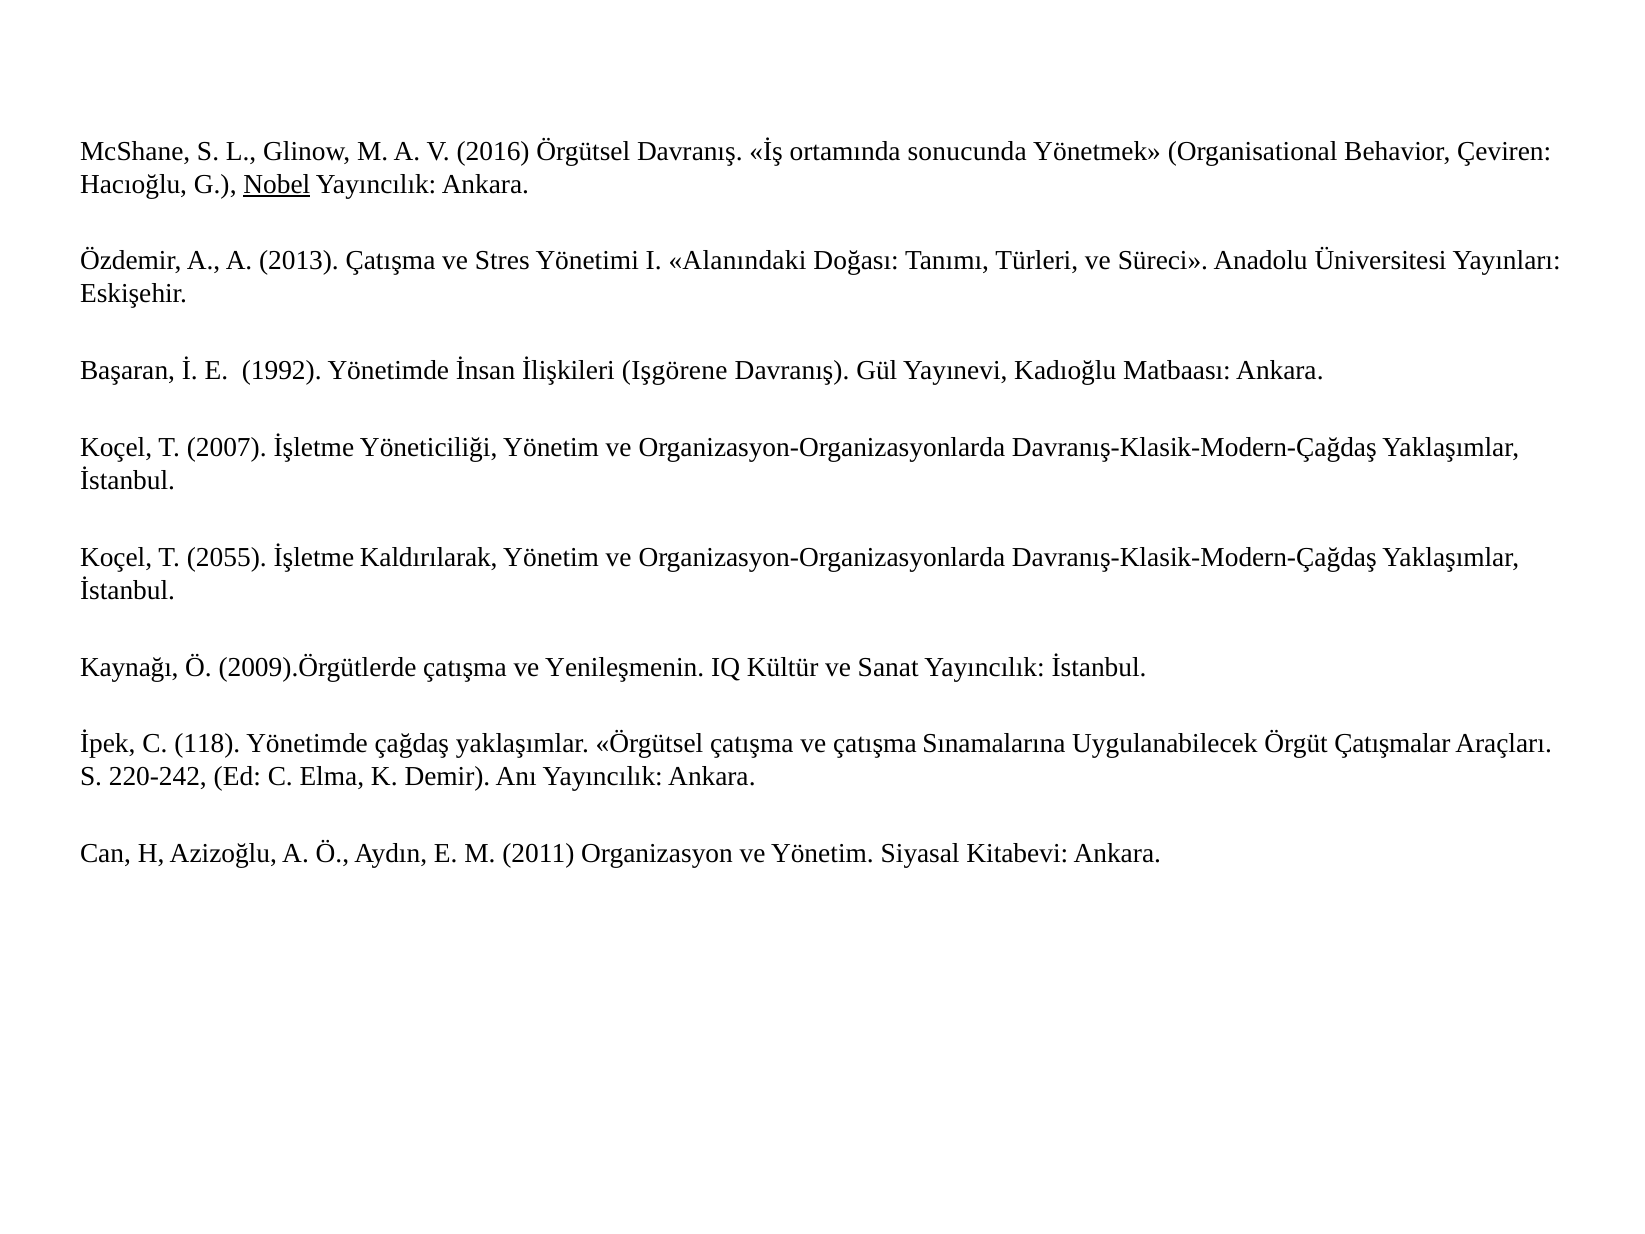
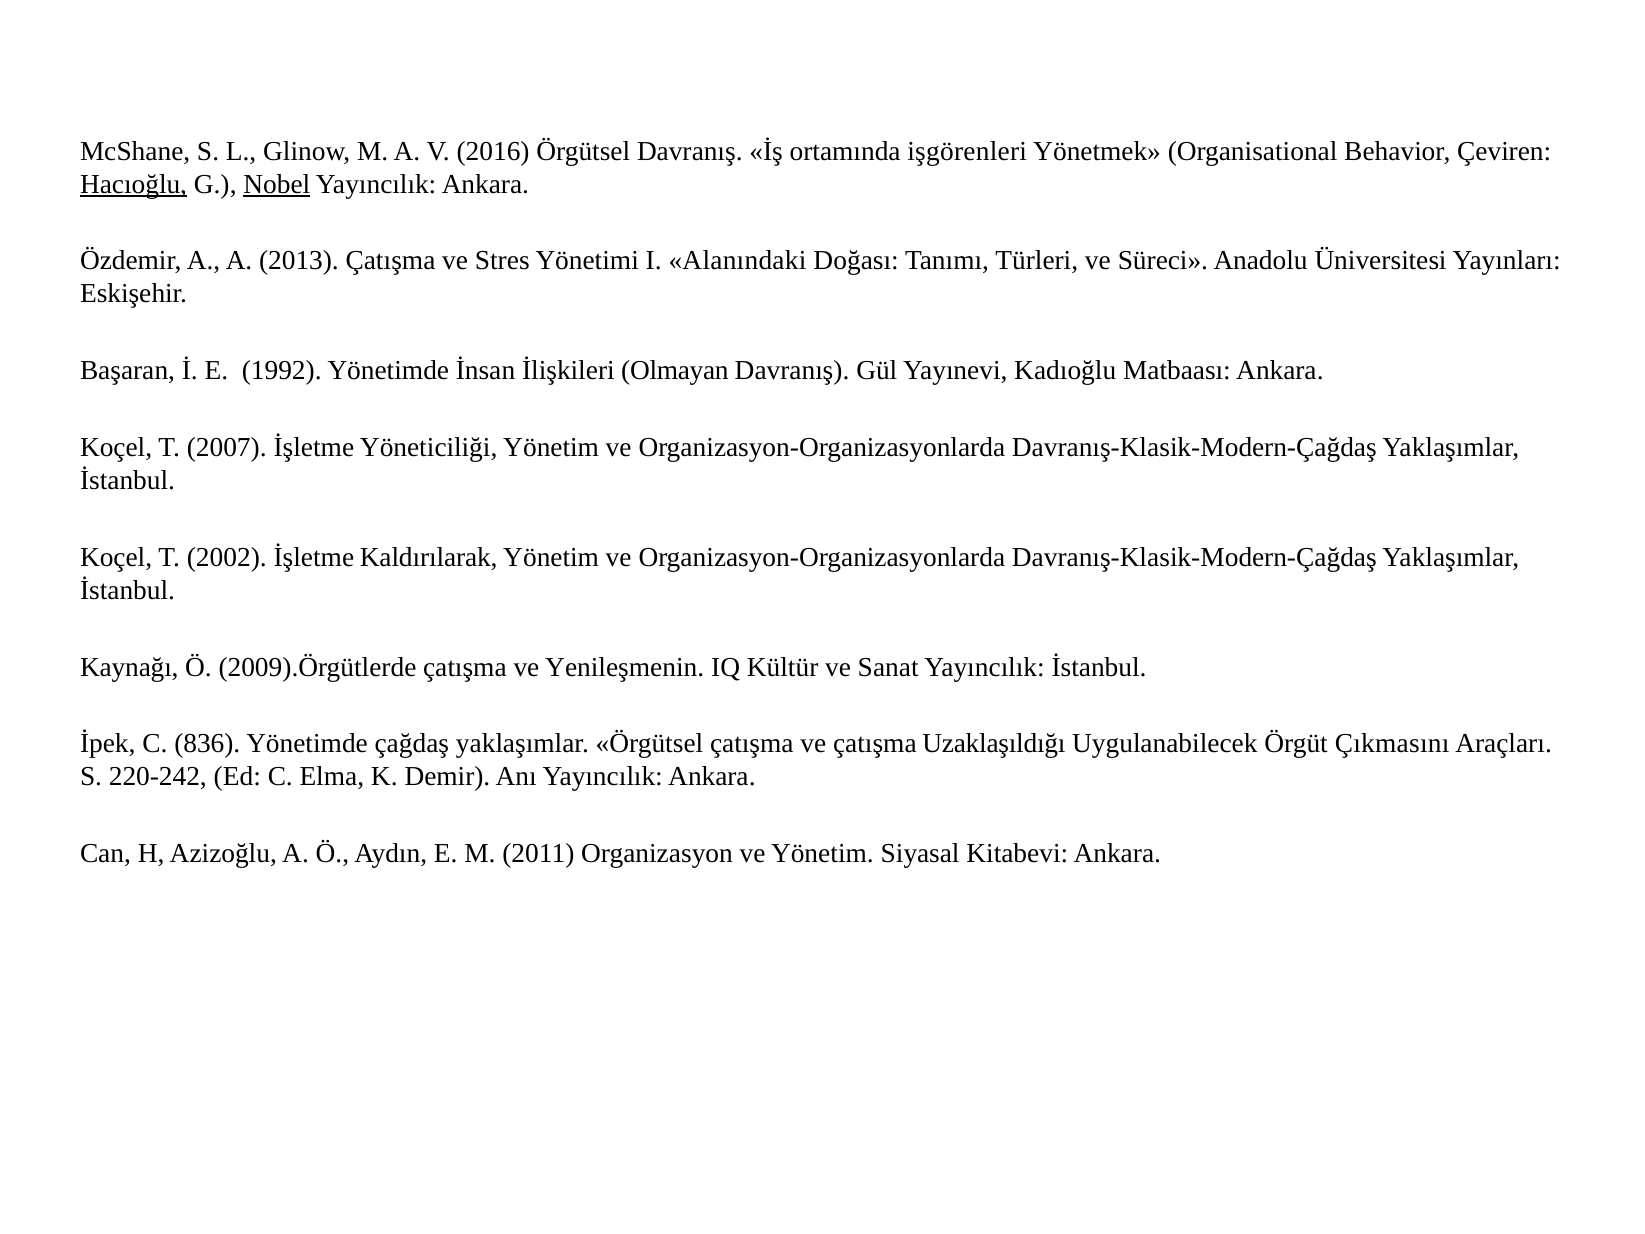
sonucunda: sonucunda -> işgörenleri (967, 151)
Hacıoğlu underline: none -> present (134, 184)
Işgörene: Işgörene -> Olmayan (675, 371)
2055: 2055 -> 2002 (227, 557)
118: 118 -> 836 (207, 744)
Sınamalarına: Sınamalarına -> Uzaklaşıldığı (994, 744)
Çatışmalar: Çatışmalar -> Çıkmasını (1392, 744)
